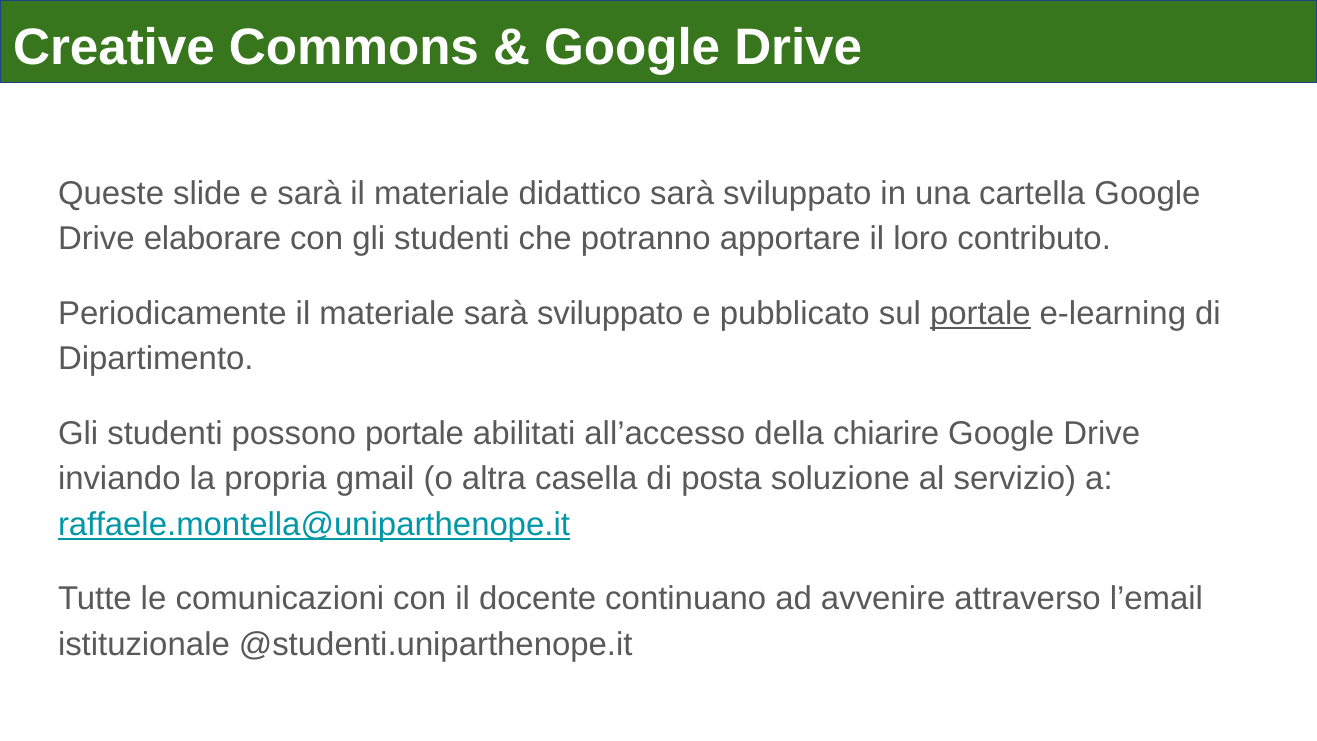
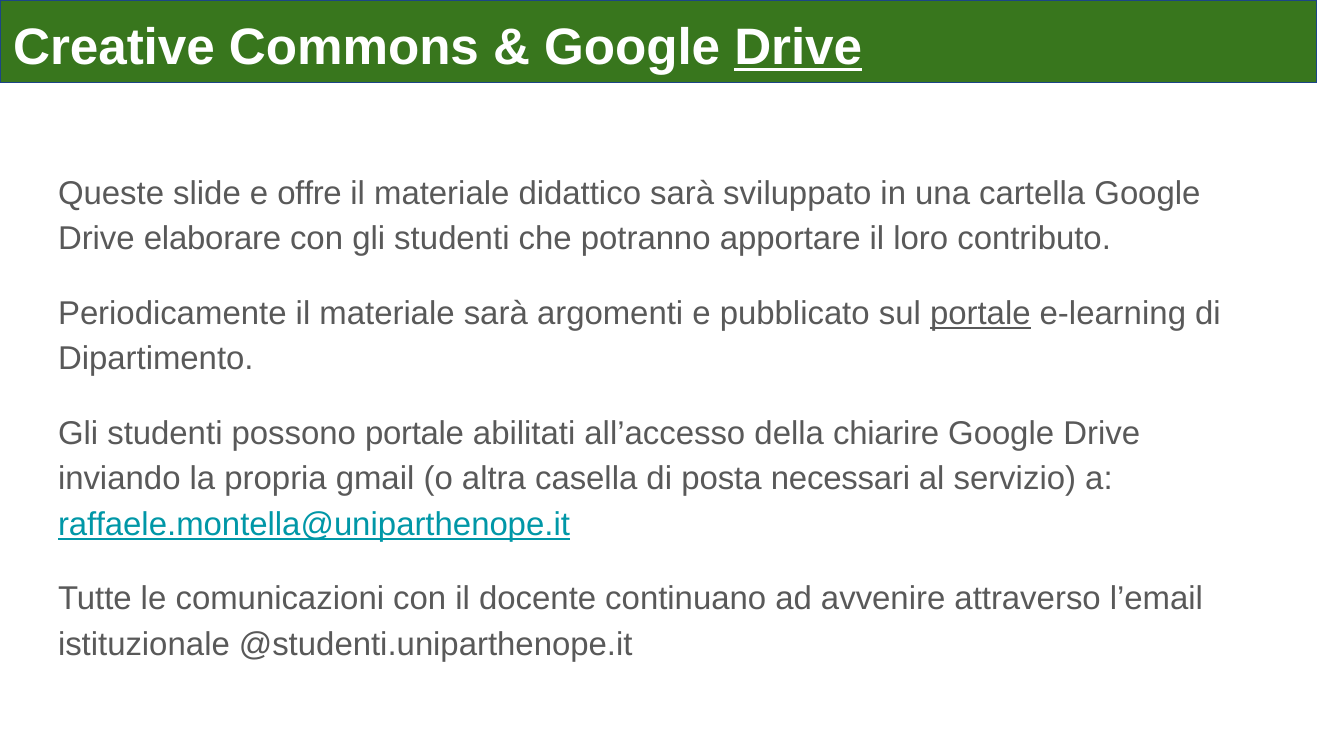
Drive underline: none -> present (798, 47)
e sarà: sarà -> offre (310, 193)
materiale sarà sviluppato: sviluppato -> argomenti (610, 313)
soluzione: soluzione -> necessari (840, 479)
